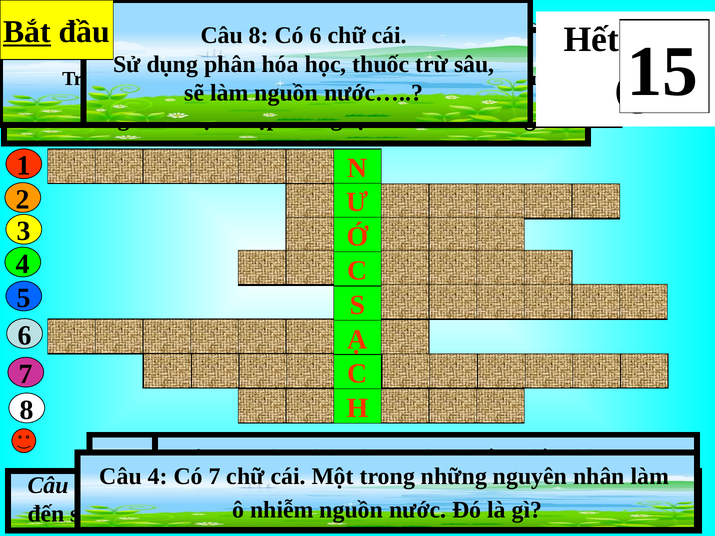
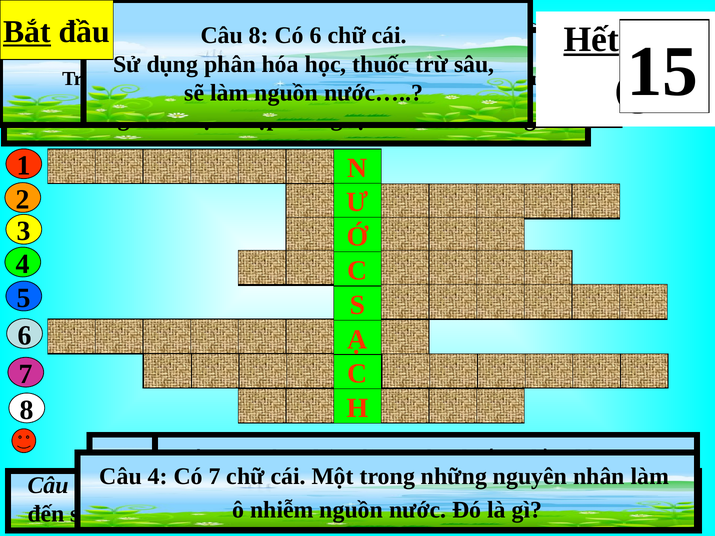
Hết underline: none -> present (591, 39)
